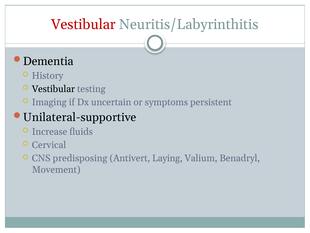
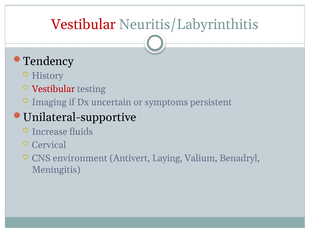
Dementia: Dementia -> Tendency (48, 61)
Vestibular colour: black -> red (53, 89)
predisposing: predisposing -> environment (80, 158)
Movement: Movement -> Meningitis (56, 169)
